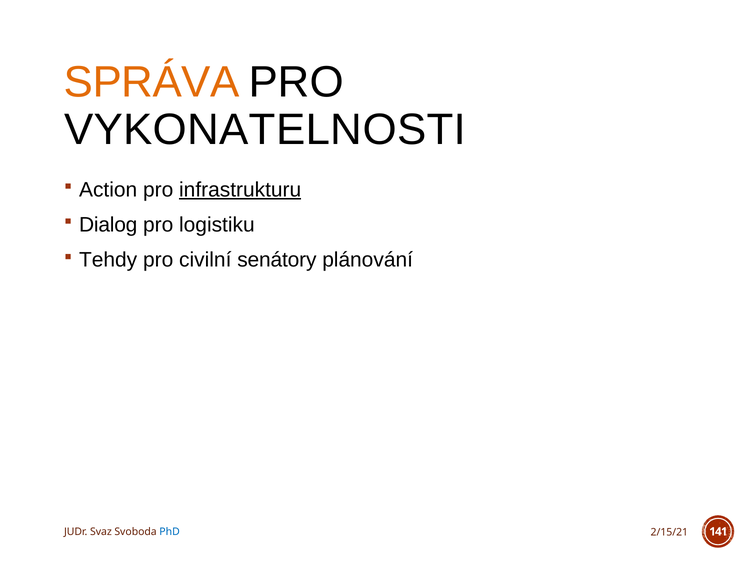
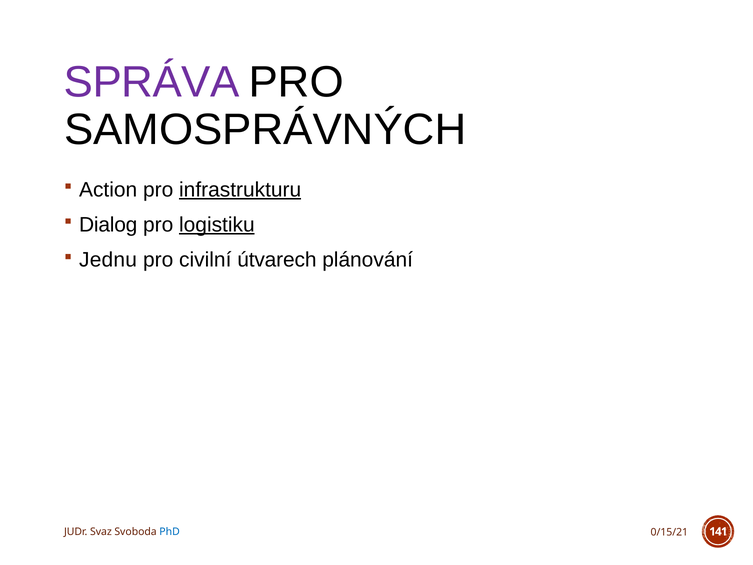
SPRÁVA colour: orange -> purple (152, 82)
VYKONATELNOSTI: VYKONATELNOSTI -> SAMOSPRÁVNÝCH (265, 130)
logistiku underline: none -> present (217, 225)
Tehdy: Tehdy -> Jednu (108, 260)
senátory: senátory -> útvarech (277, 260)
2/15/21: 2/15/21 -> 0/15/21 (669, 532)
